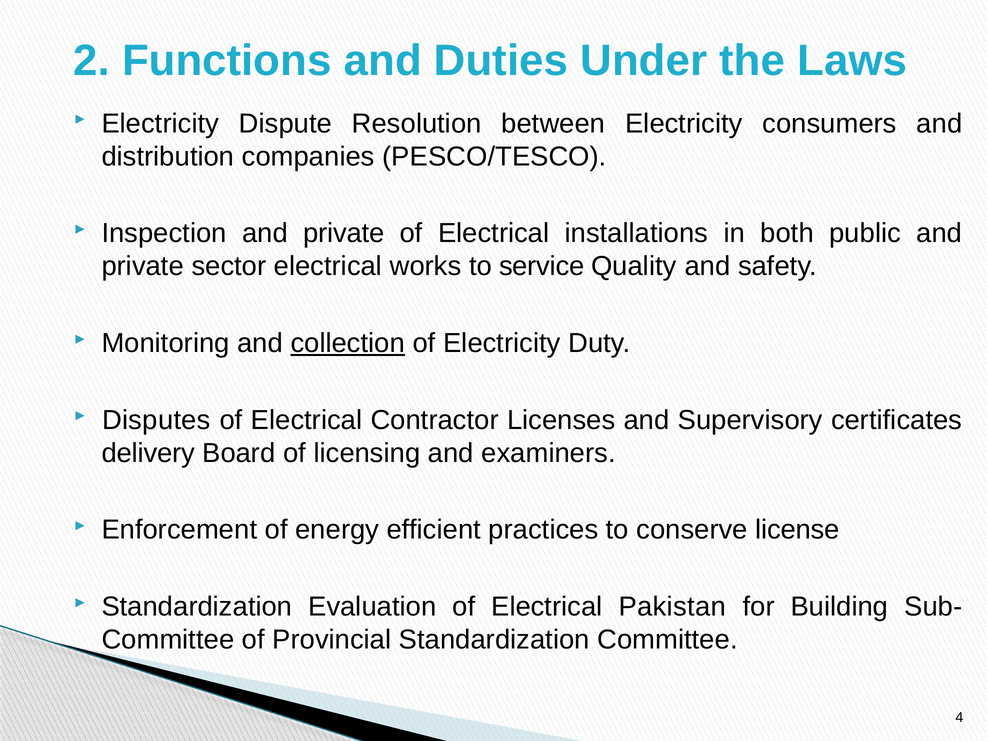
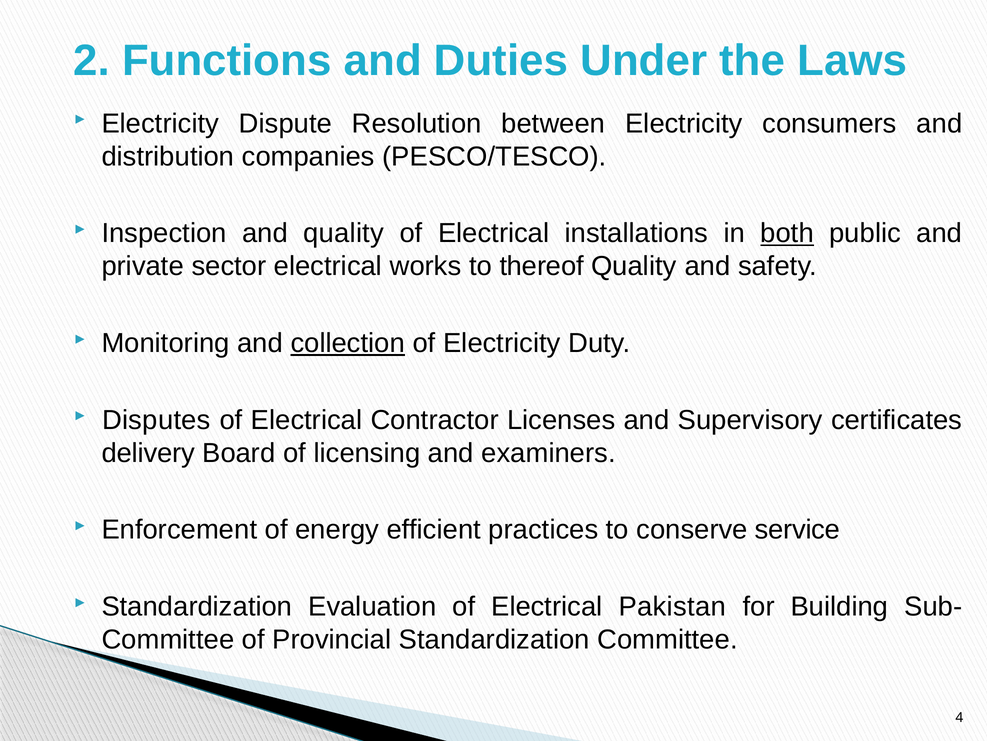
Inspection and private: private -> quality (344, 233)
both underline: none -> present (787, 233)
service: service -> thereof (542, 266)
license: license -> service (797, 529)
